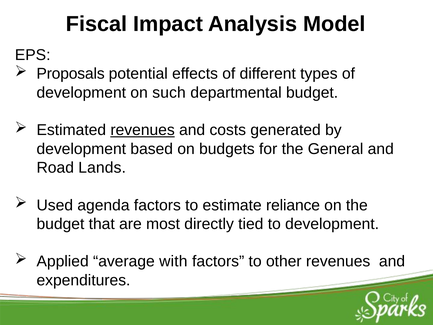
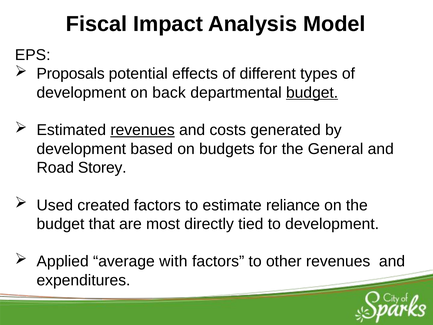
such: such -> back (169, 93)
budget underline: none -> present (312, 93)
Lands: Lands -> Storey (102, 168)
agenda: agenda -> created (103, 205)
